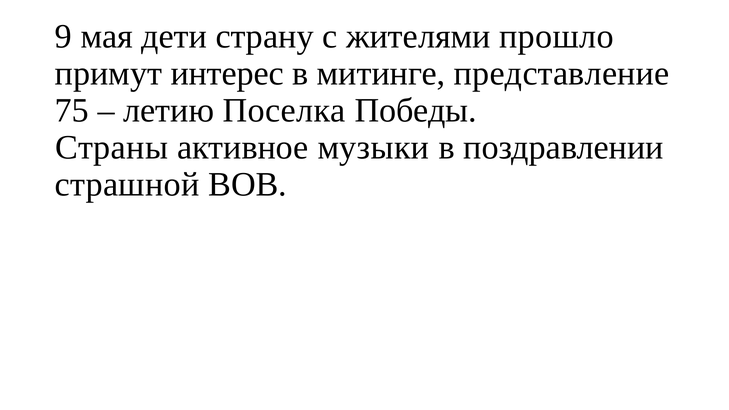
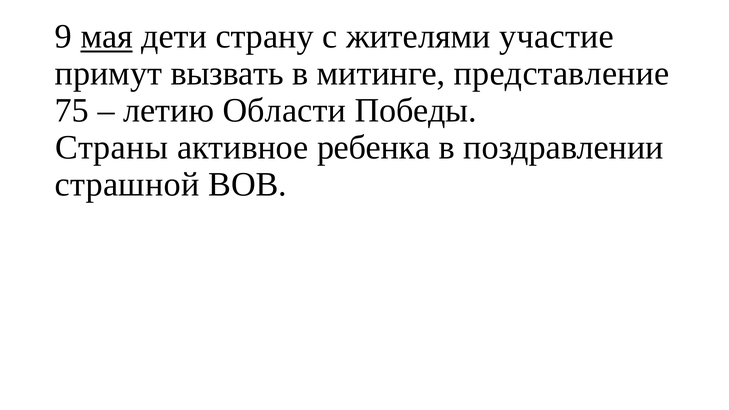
мая underline: none -> present (107, 37)
прошло: прошло -> участие (557, 37)
интерес: интерес -> вызвать (227, 74)
Поселка: Поселка -> Области (284, 110)
музыки: музыки -> ребенка (374, 147)
